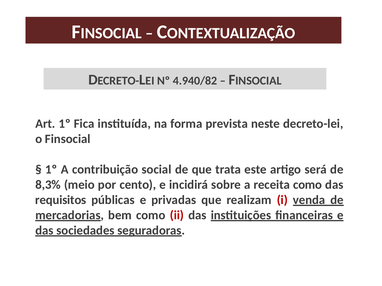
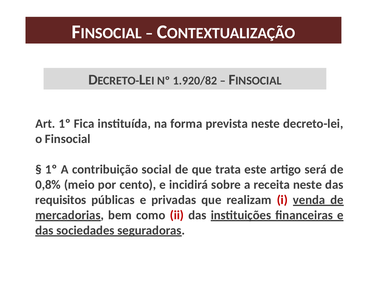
4.940/82: 4.940/82 -> 1.920/82 (195, 81)
8,3%: 8,3% -> 0,8% (48, 185)
receita como: como -> neste (308, 185)
